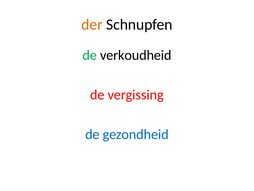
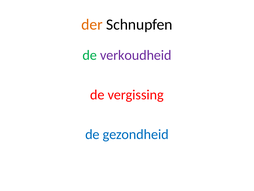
verkoudheid colour: black -> purple (136, 55)
